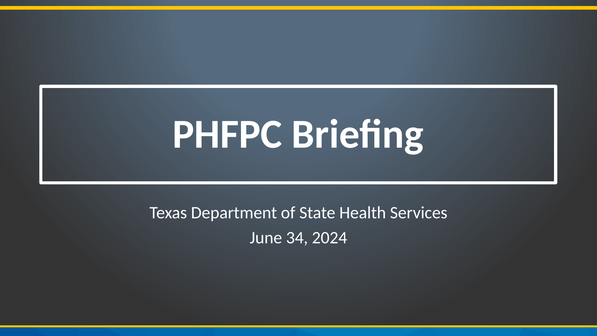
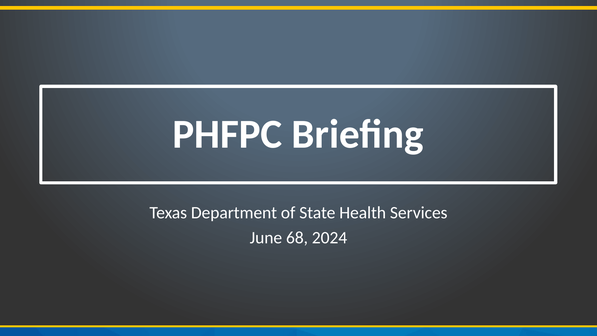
34: 34 -> 68 (297, 238)
